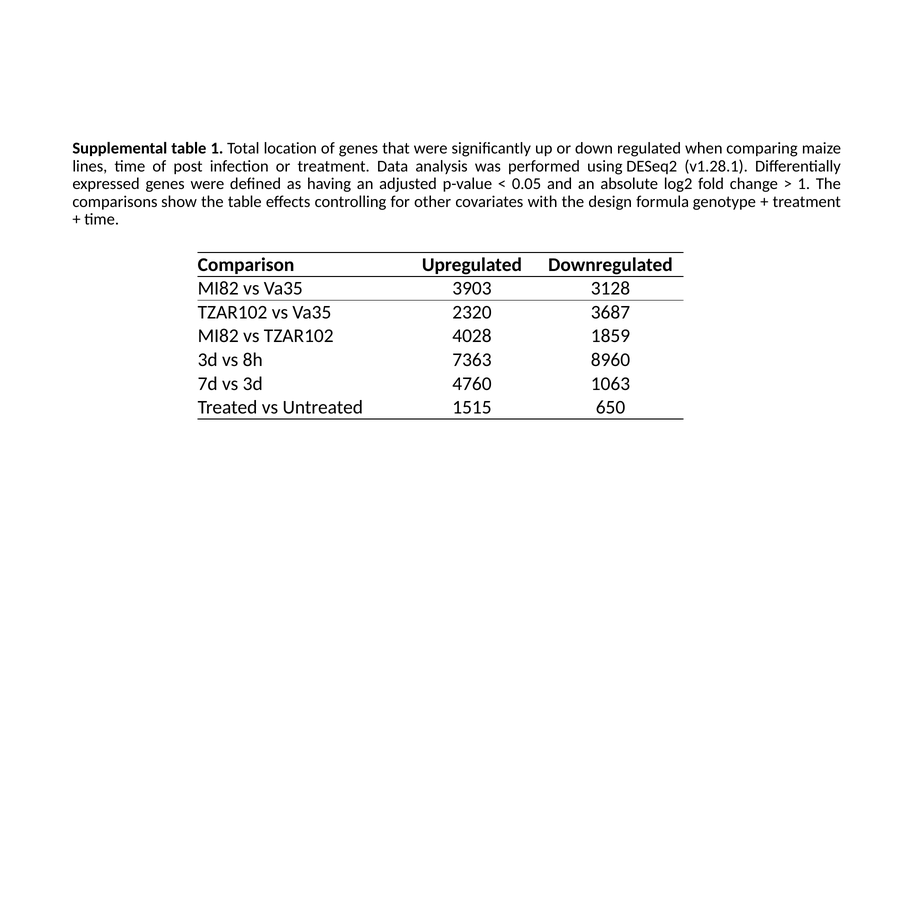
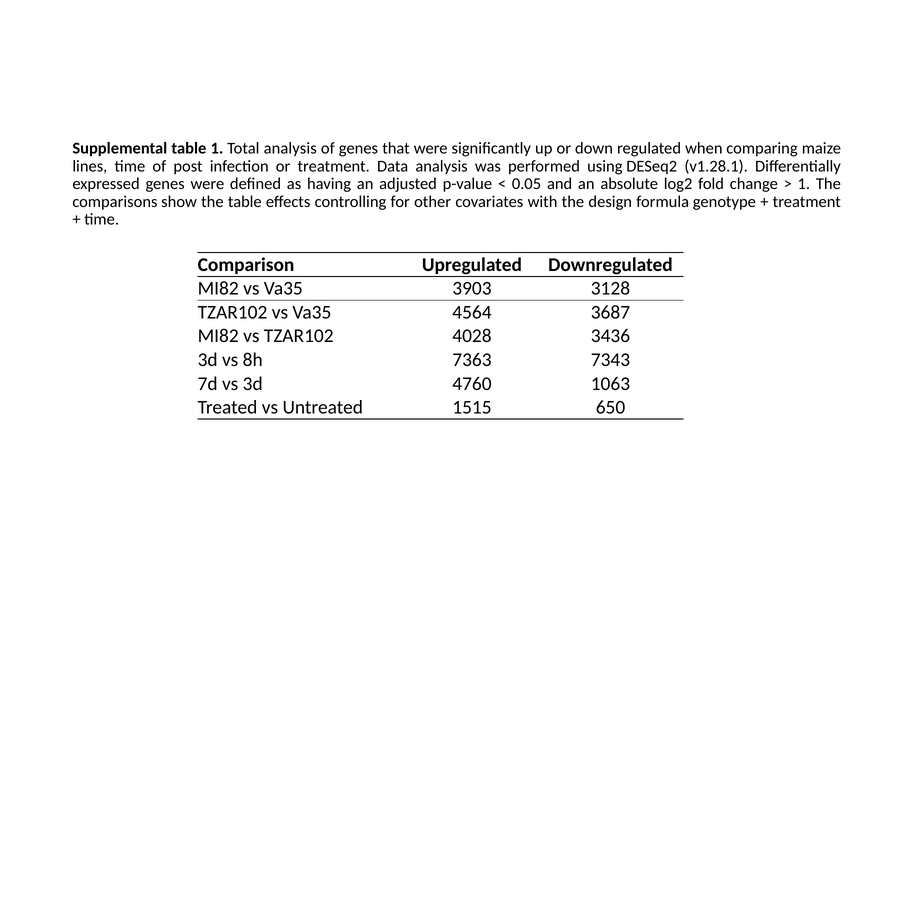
Total location: location -> analysis (290, 148)
2320: 2320 -> 4564 (472, 312)
1859: 1859 -> 3436 (610, 336)
8960: 8960 -> 7343 (610, 360)
